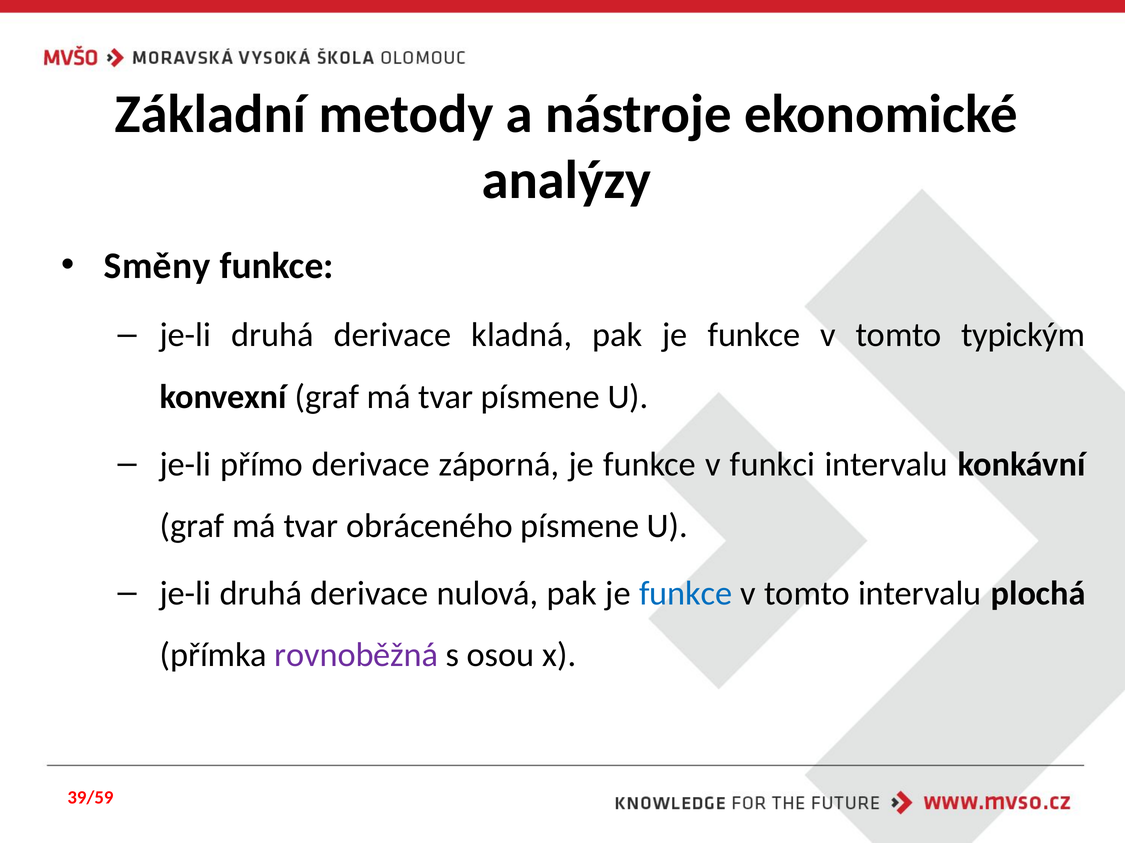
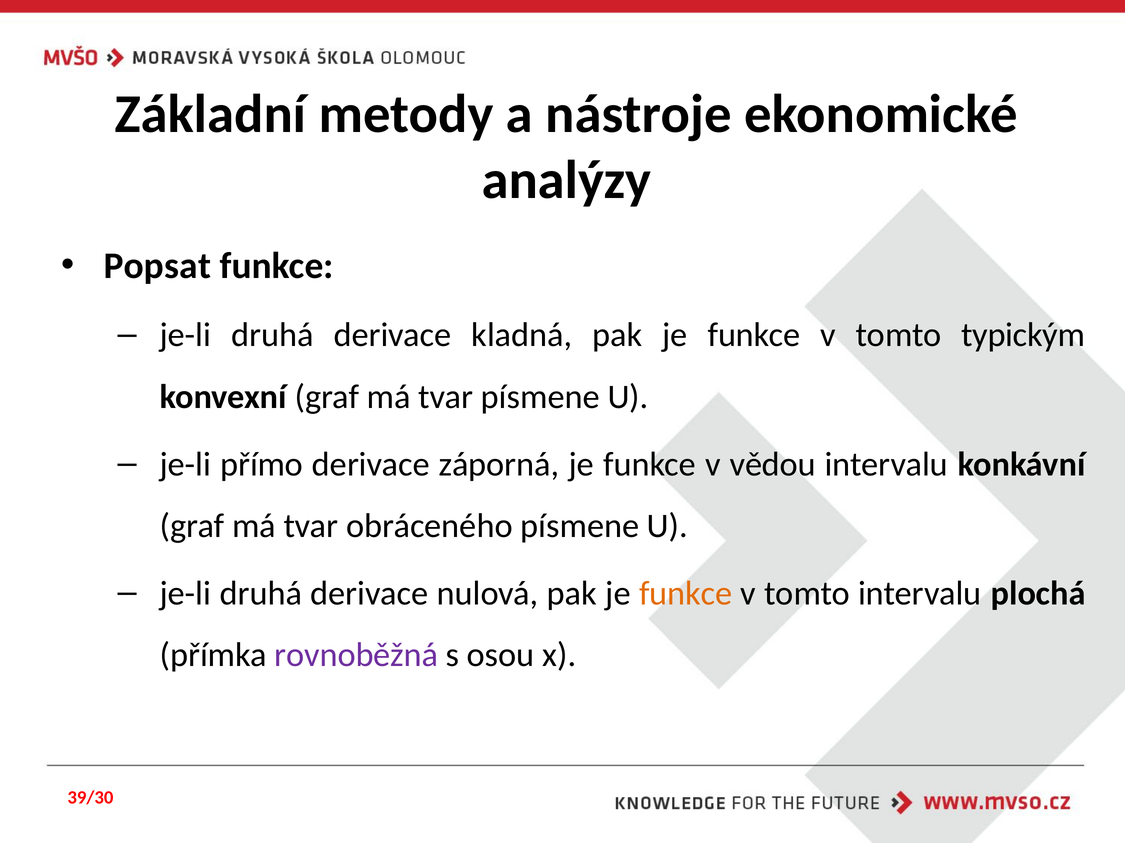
Směny: Směny -> Popsat (157, 266)
funkci: funkci -> vědou (773, 465)
funkce colour: blue -> orange (686, 594)
39/59: 39/59 -> 39/30 (90, 798)
